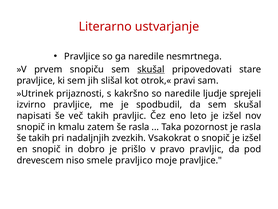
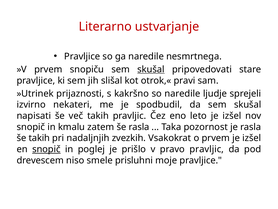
izvirno pravljice: pravljice -> nekateri (73, 104)
o snopič: snopič -> prvem (216, 138)
snopič underline: none -> present (46, 149)
dobro: dobro -> poglej (91, 149)
pravljico: pravljico -> prisluhni (134, 160)
